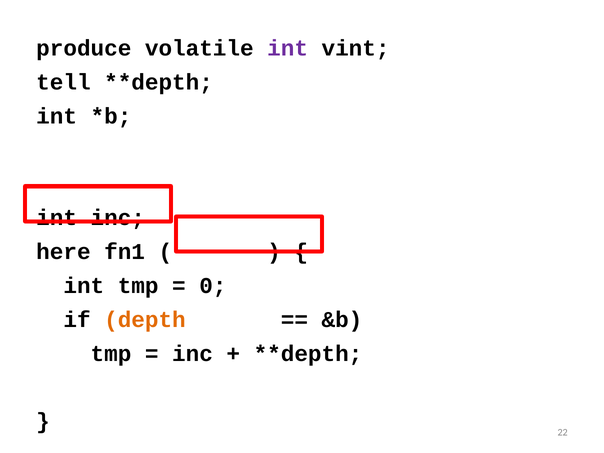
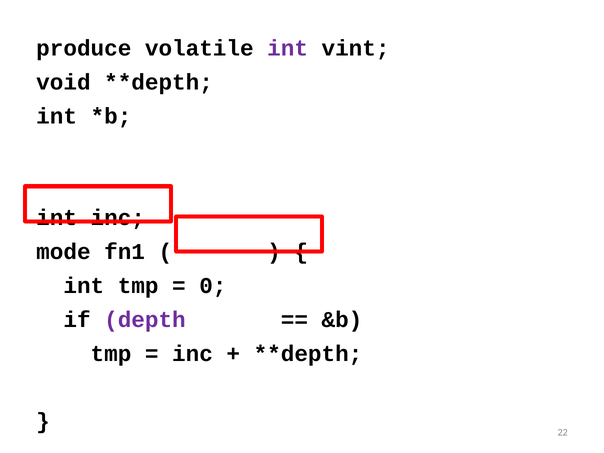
tell: tell -> void (63, 82)
here: here -> mode (63, 252)
depth colour: orange -> purple (145, 320)
